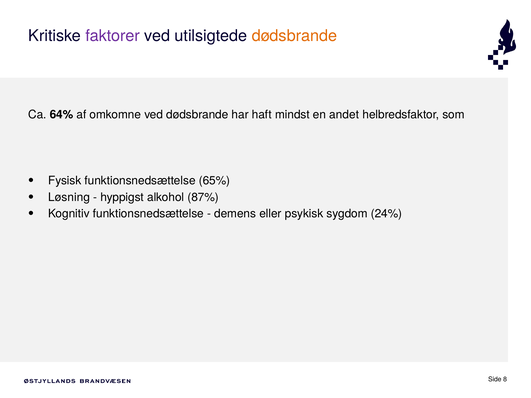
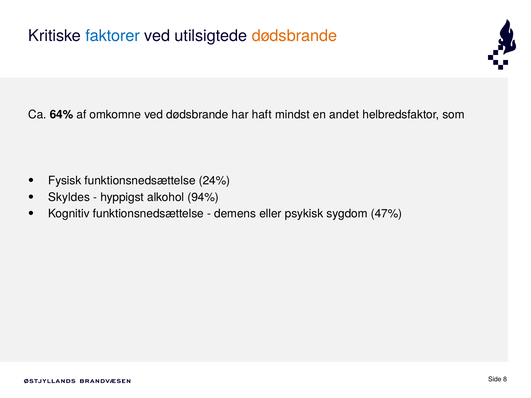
faktorer colour: purple -> blue (113, 36)
65%: 65% -> 24% (215, 181)
Løsning: Løsning -> Skyldes (69, 197)
87%: 87% -> 94% (203, 197)
24%: 24% -> 47% (387, 214)
